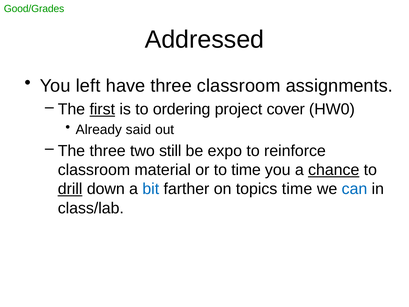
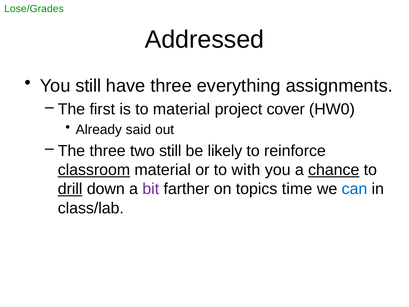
Good/Grades: Good/Grades -> Lose/Grades (34, 9)
You left: left -> still (88, 86)
three classroom: classroom -> everything (239, 86)
first underline: present -> none (102, 109)
to ordering: ordering -> material (182, 109)
expo: expo -> likely (225, 151)
classroom underline: none -> present (94, 170)
to time: time -> with (246, 170)
bit colour: blue -> purple (151, 189)
